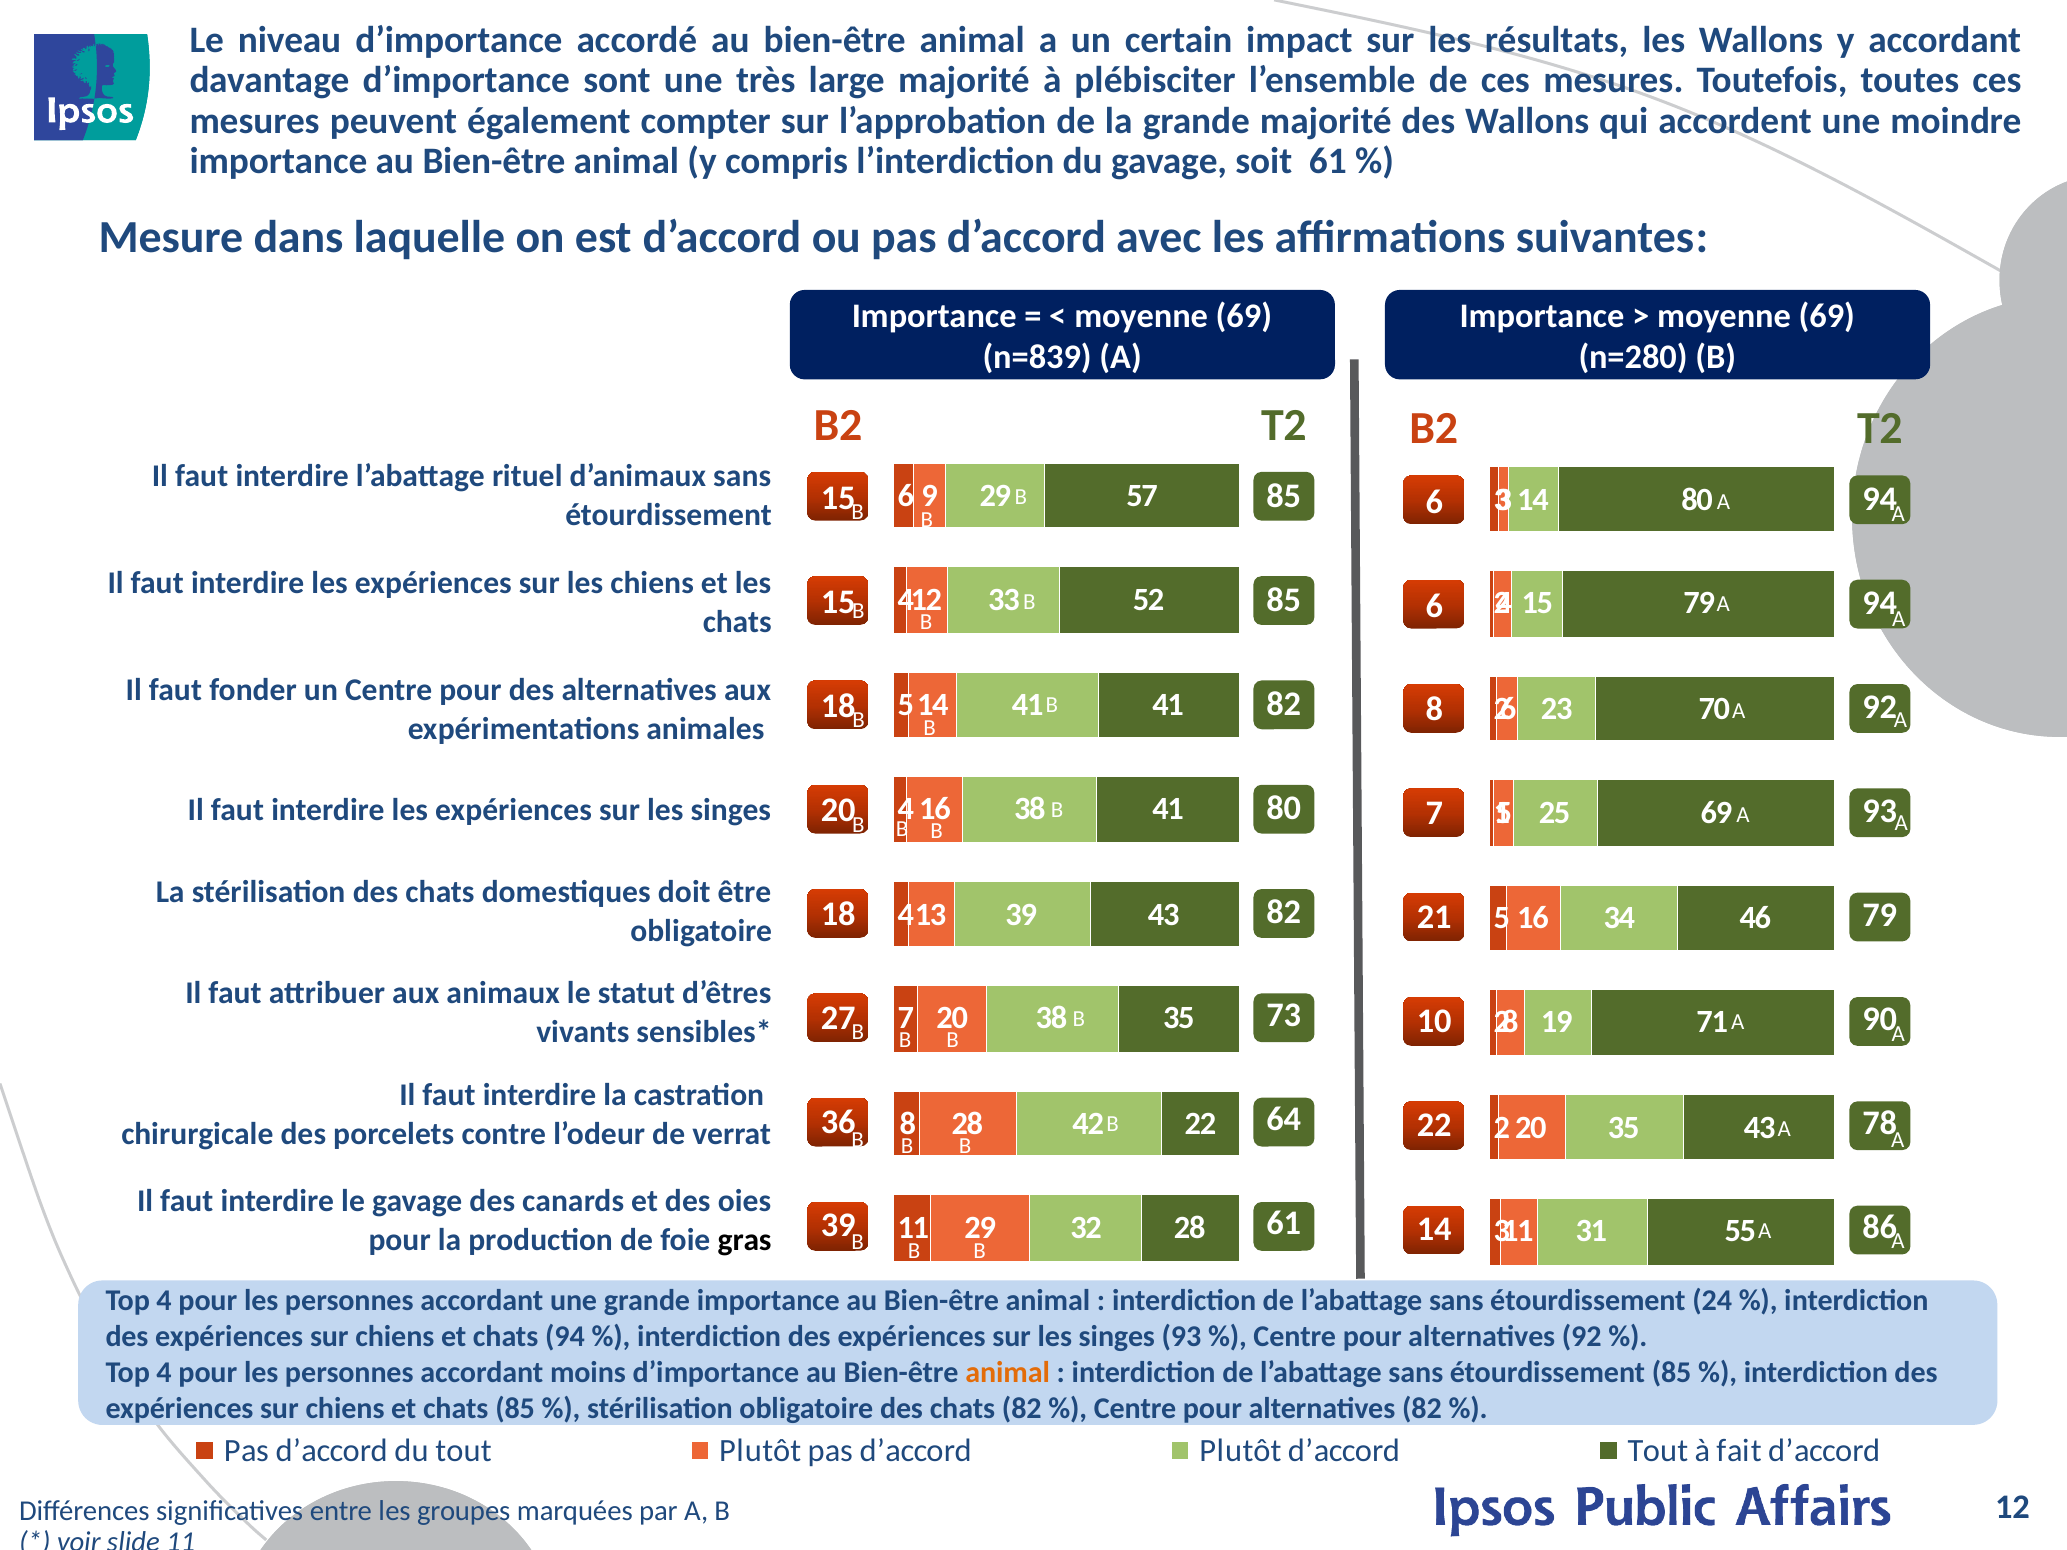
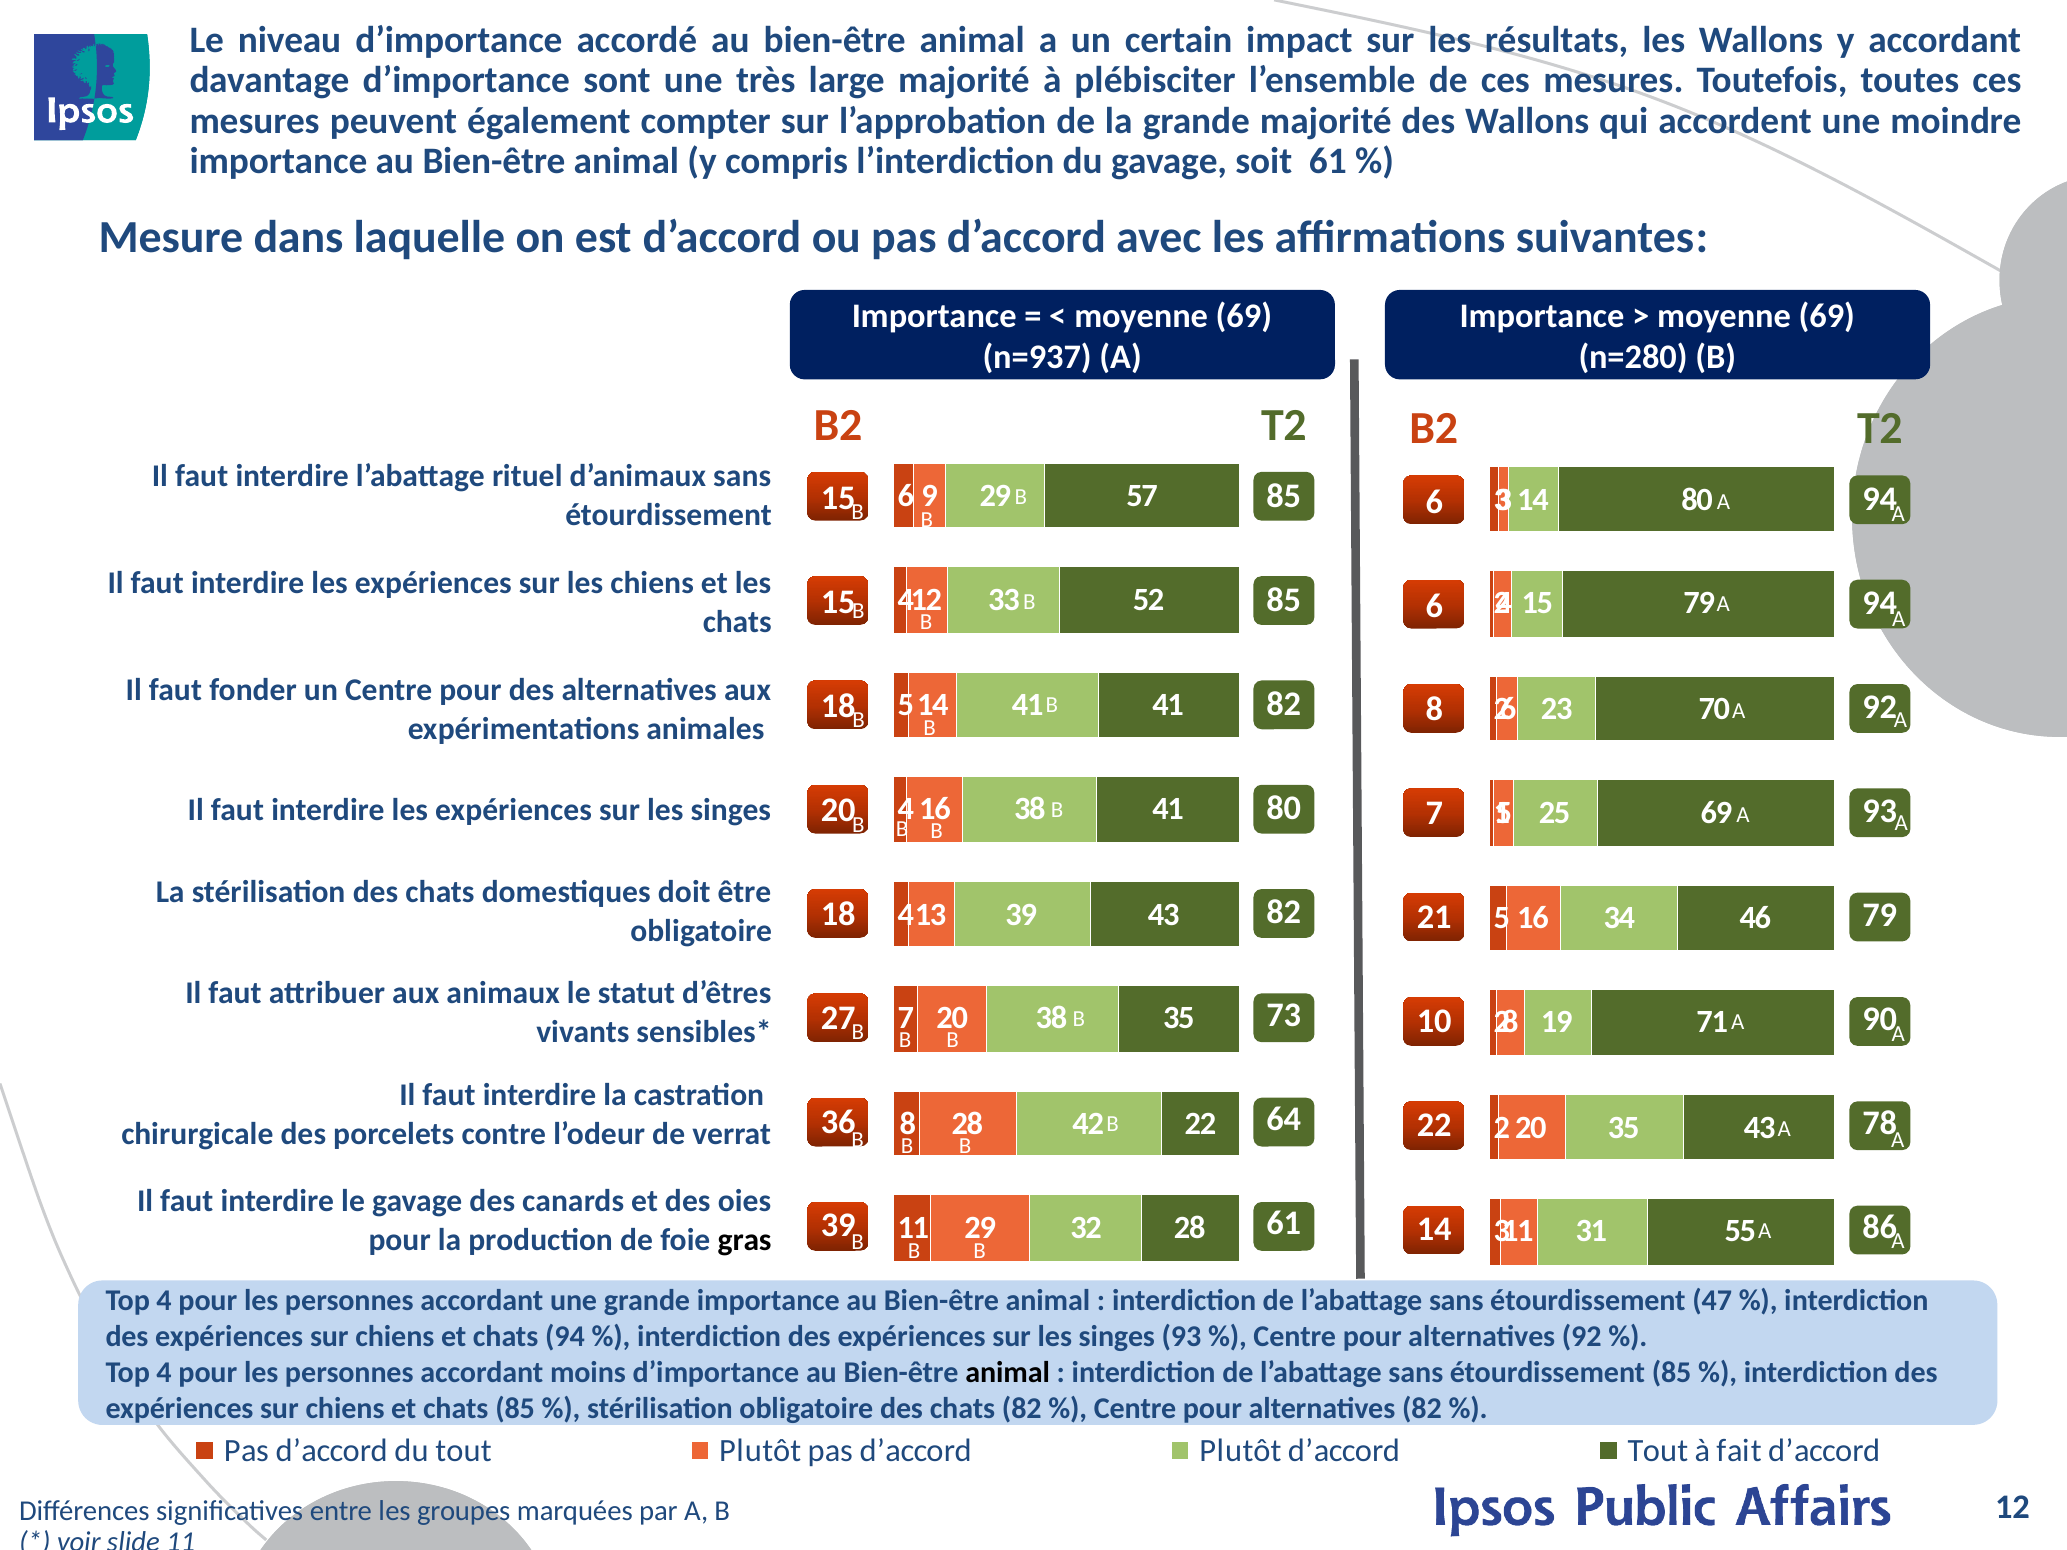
n=839: n=839 -> n=937 (1037, 358)
24: 24 -> 47 (1712, 1301)
animal colour: orange -> black (1008, 1373)
